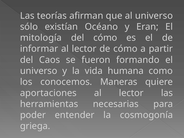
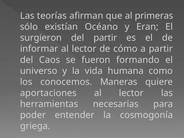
al universo: universo -> primeras (154, 16)
mitología: mitología -> surgieron (41, 38)
del cómo: cómo -> partir (105, 38)
